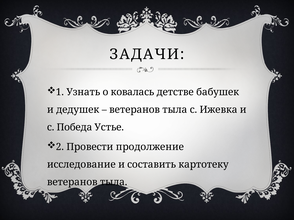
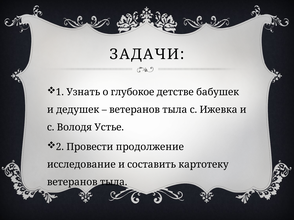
ковалась: ковалась -> глубокое (132, 92)
Победа: Победа -> Володя (74, 128)
